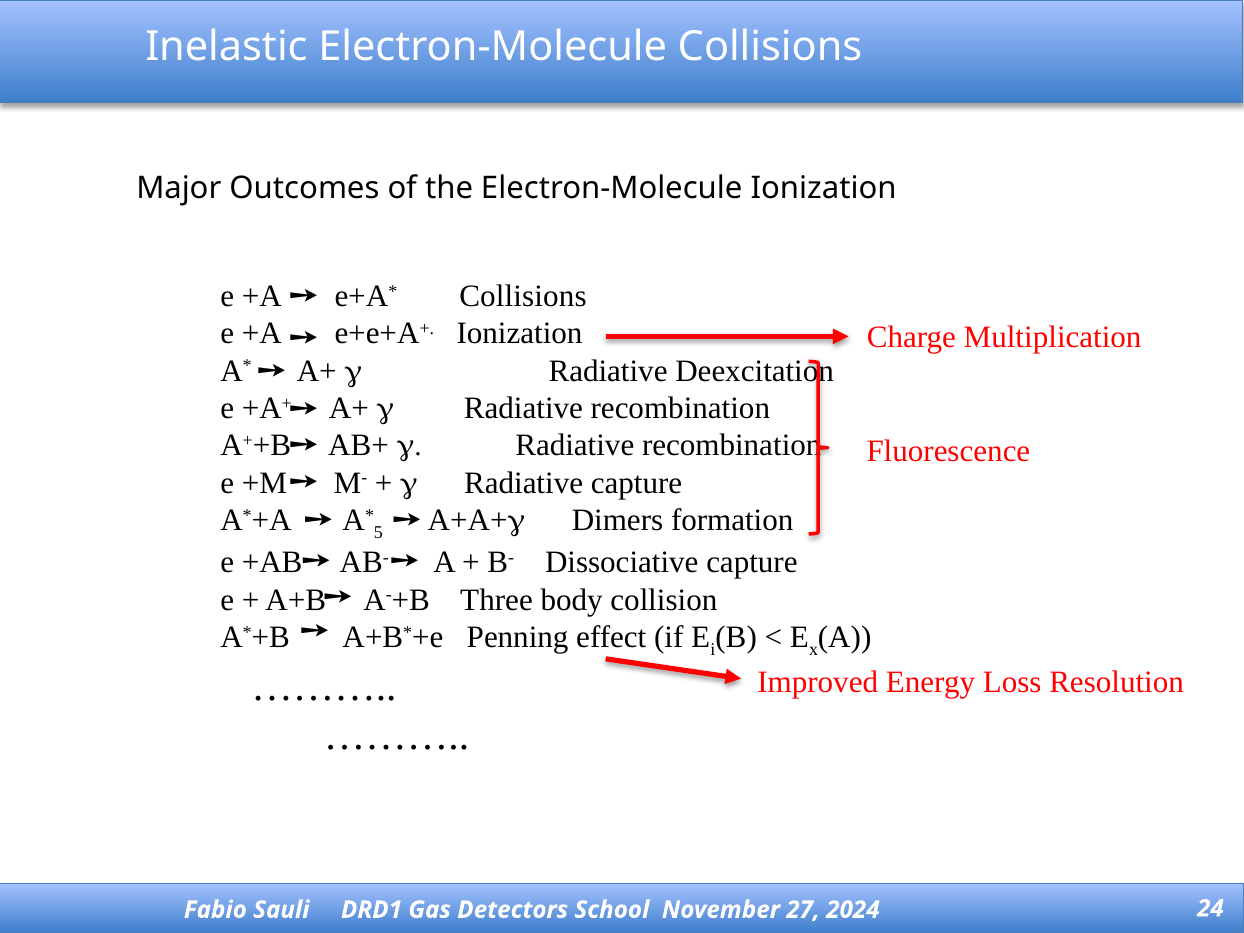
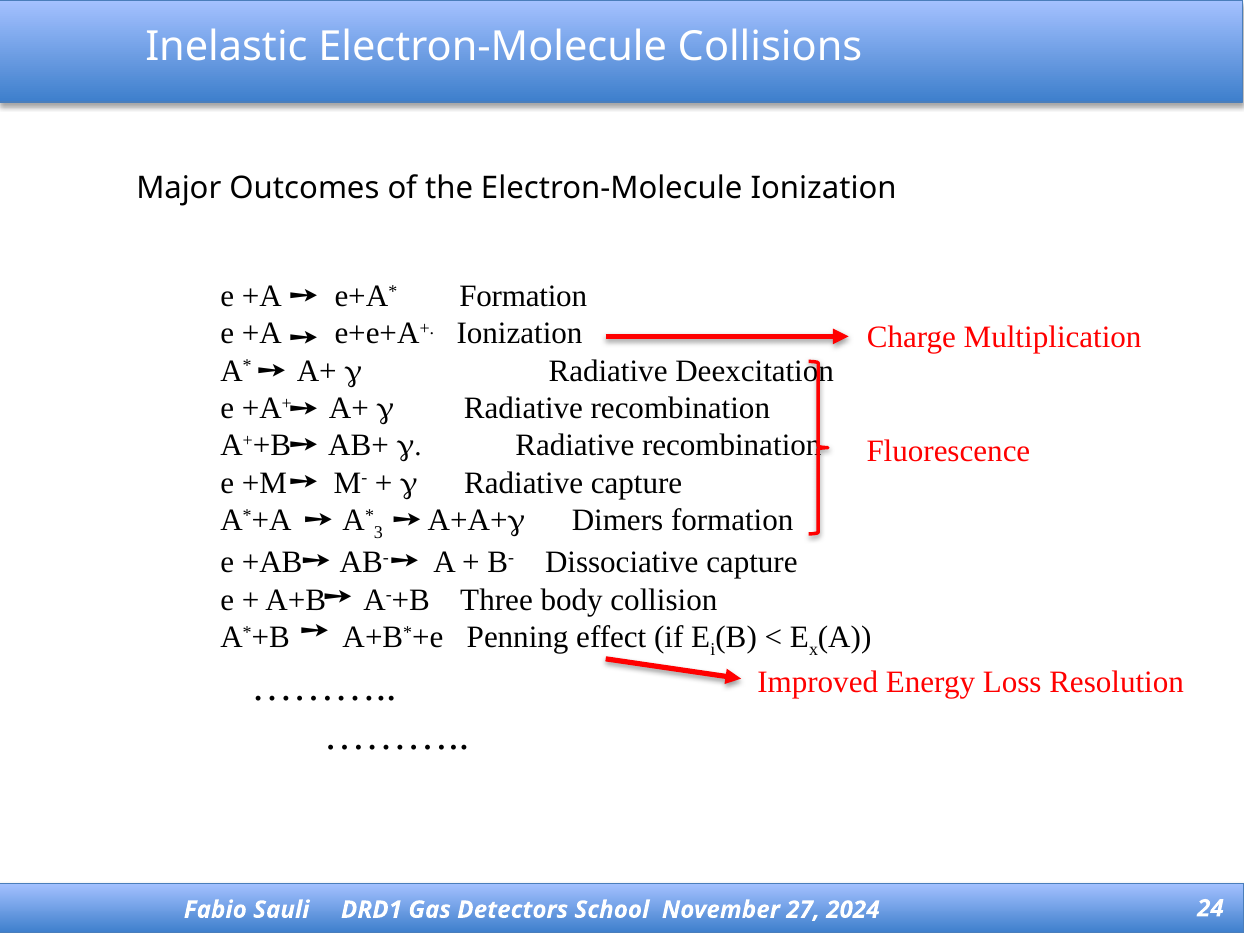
Collisions: Collisions -> Formation (523, 296)
5: 5 -> 3 (378, 532)
